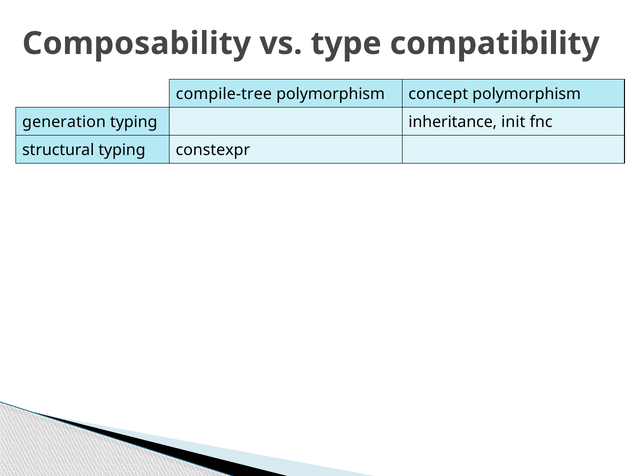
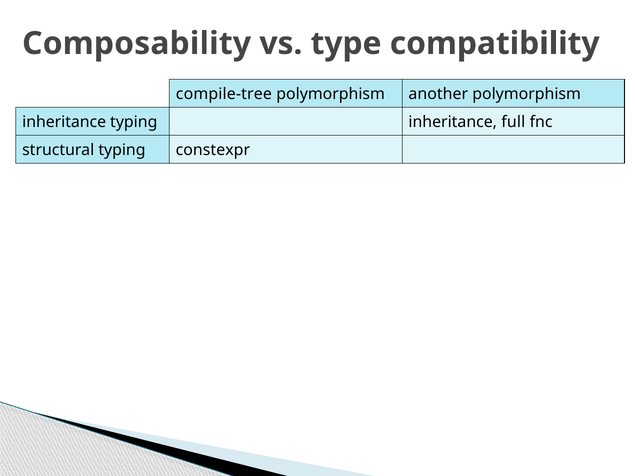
concept: concept -> another (438, 94)
generation: generation -> inheritance (64, 122)
init: init -> full (513, 122)
